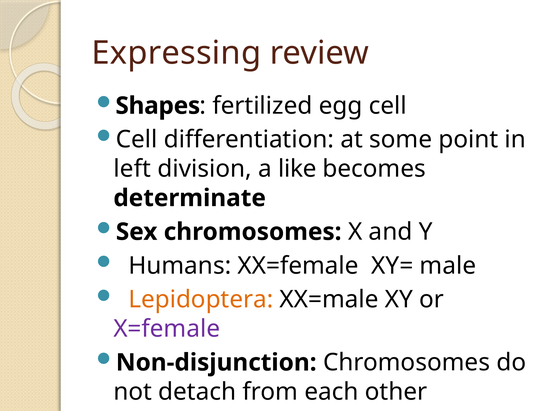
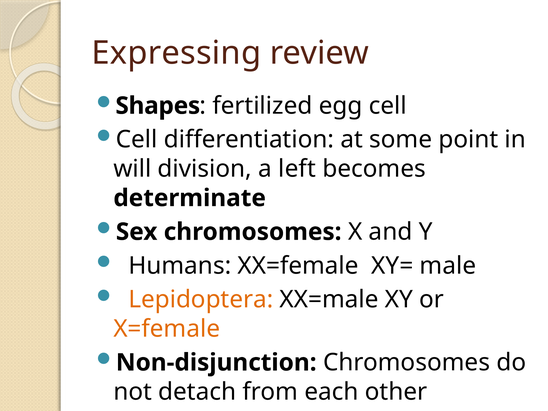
left: left -> will (132, 169)
like: like -> left (297, 169)
X=female colour: purple -> orange (167, 329)
